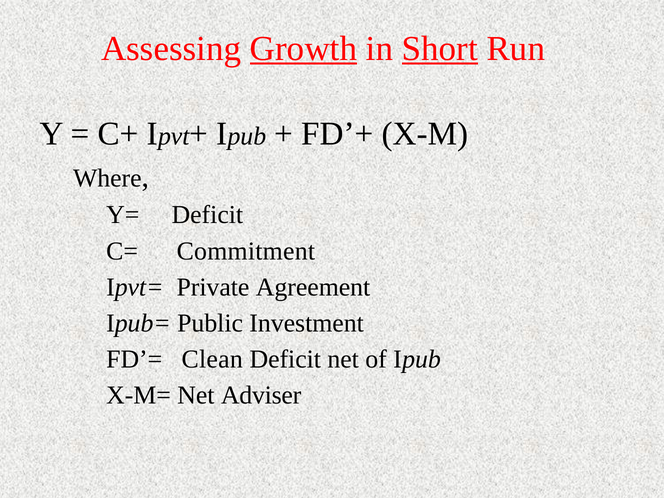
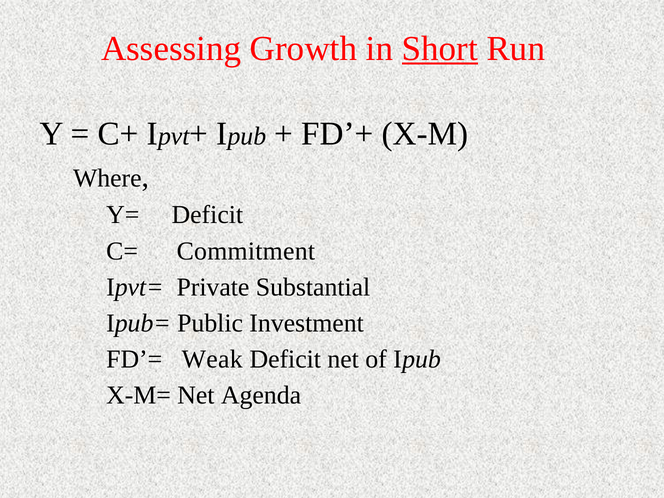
Growth underline: present -> none (304, 49)
Agreement: Agreement -> Substantial (313, 287)
Clean: Clean -> Weak (212, 359)
Adviser: Adviser -> Agenda (261, 395)
